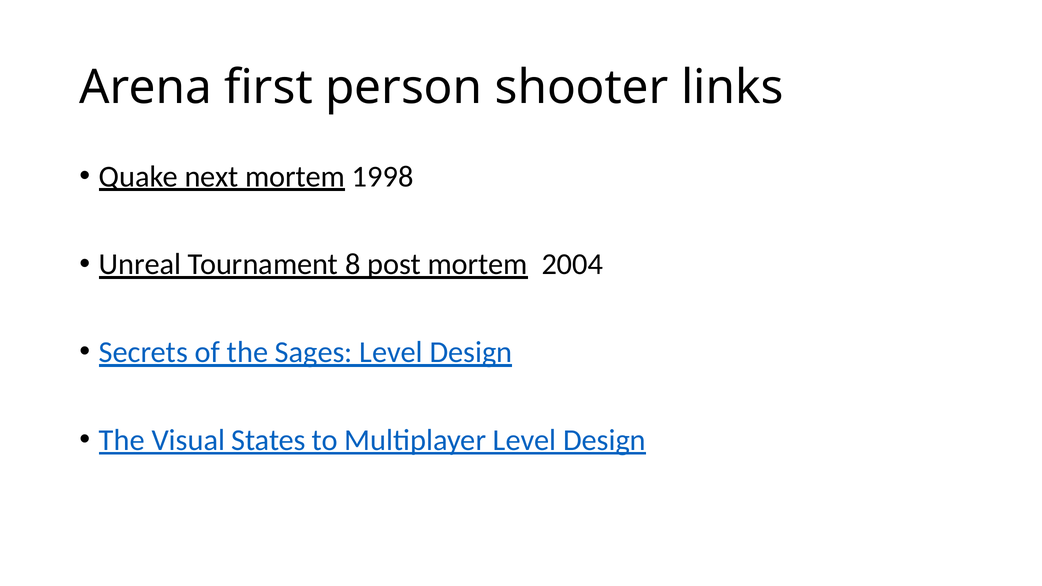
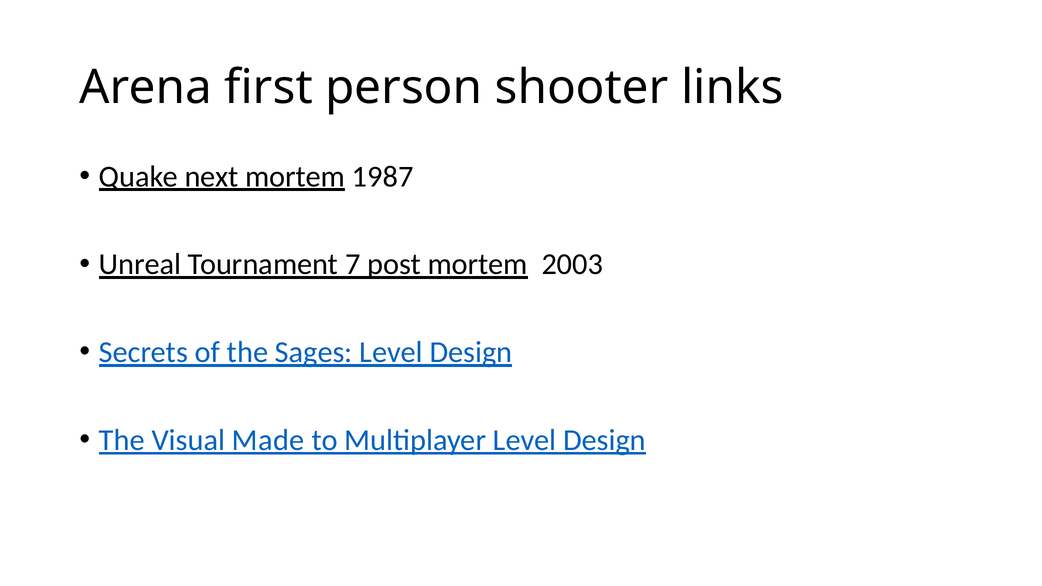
1998: 1998 -> 1987 (383, 177)
8: 8 -> 7 (353, 265)
2004: 2004 -> 2003 (572, 265)
States: States -> Made (268, 440)
